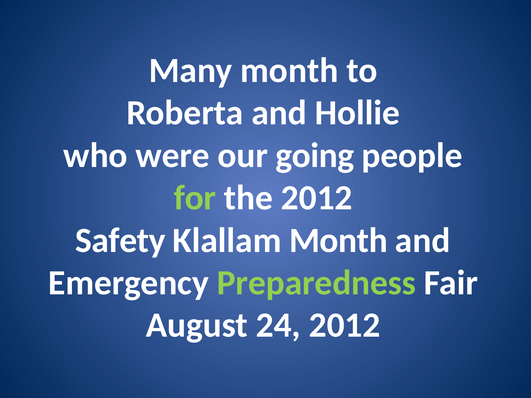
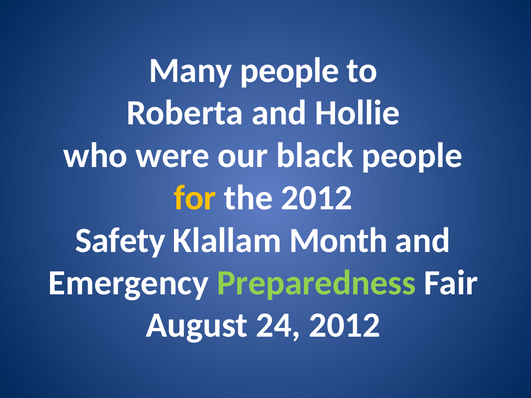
Many month: month -> people (289, 71)
going: going -> black (315, 156)
for colour: light green -> yellow (195, 198)
